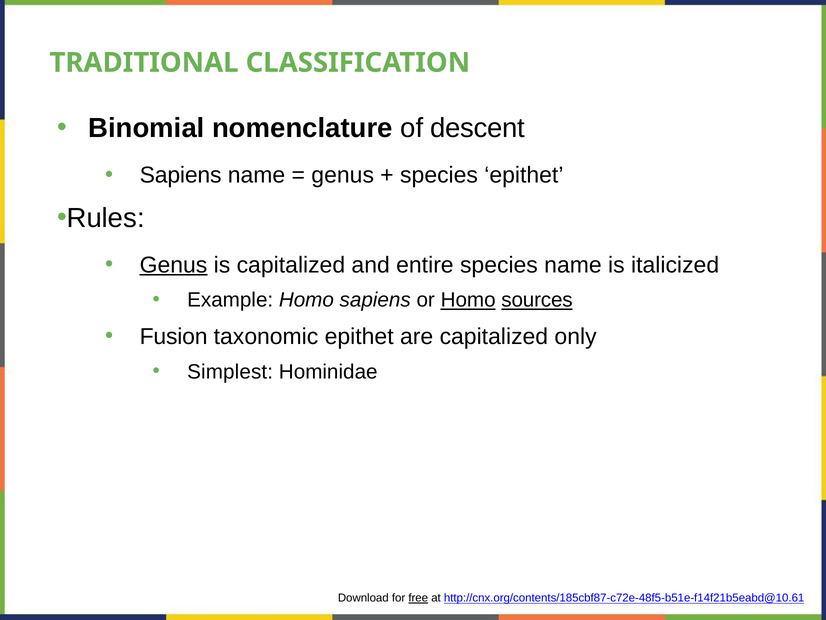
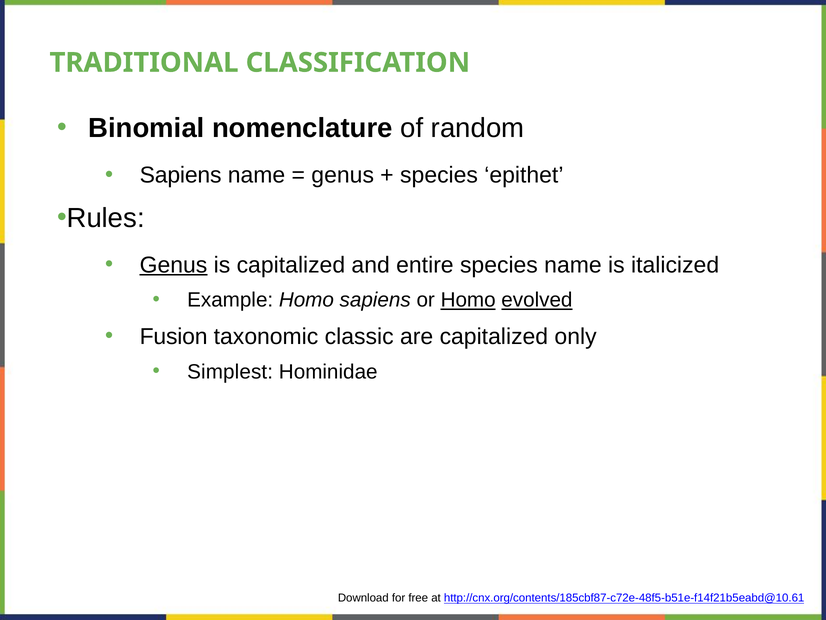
descent: descent -> random (478, 128)
sources: sources -> evolved (537, 300)
taxonomic epithet: epithet -> classic (359, 336)
free underline: present -> none (418, 598)
